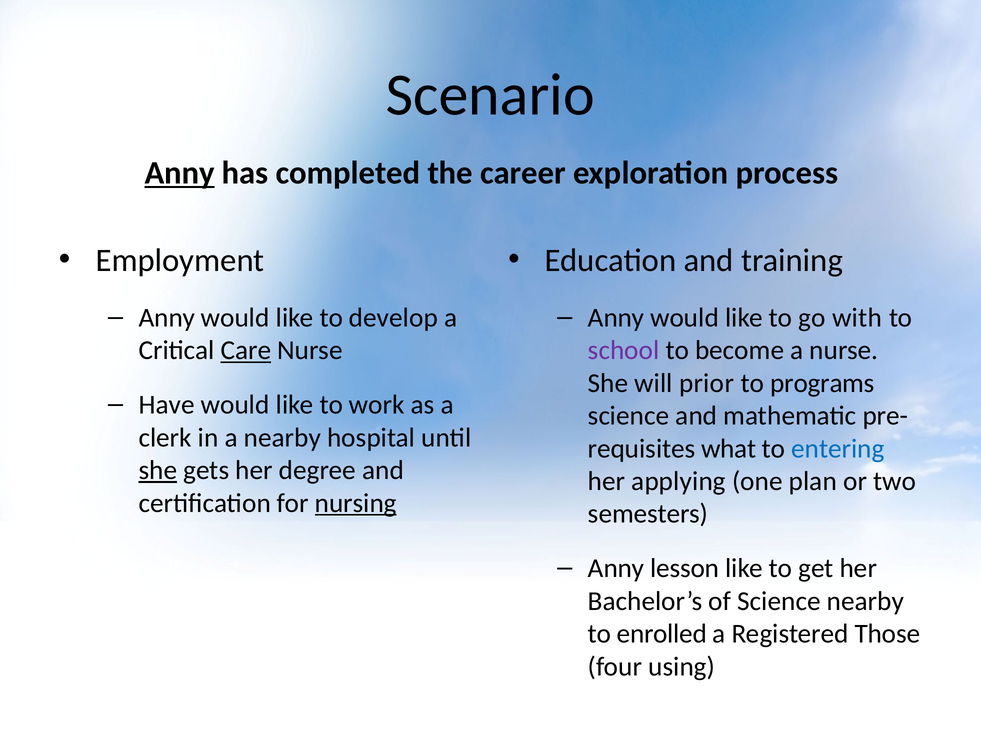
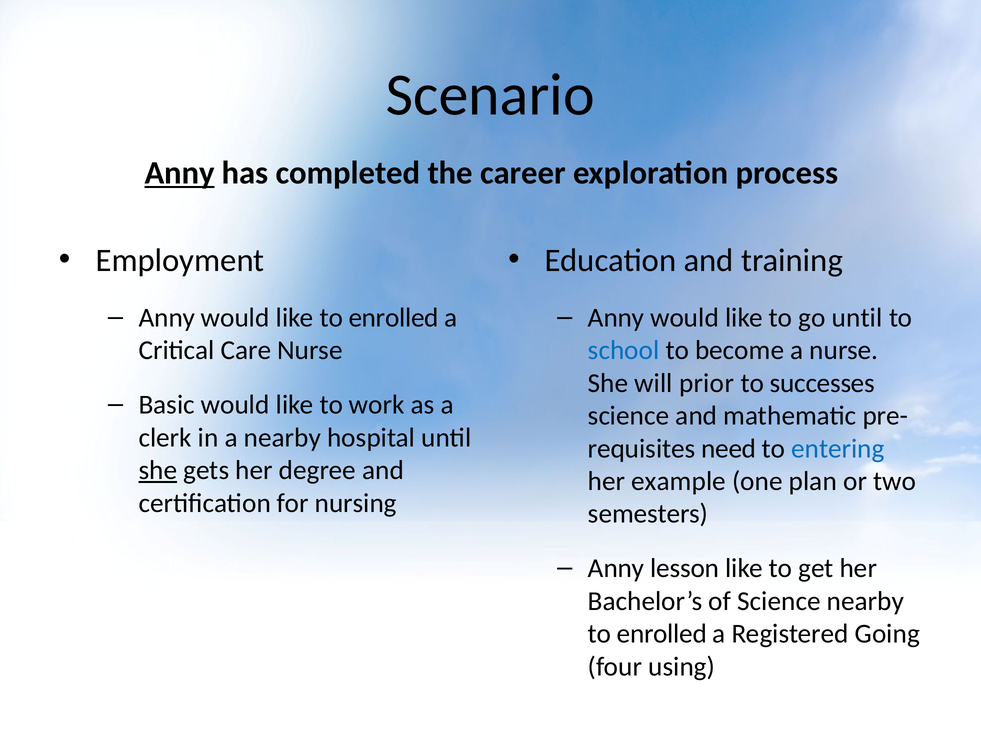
like to develop: develop -> enrolled (394, 318)
go with: with -> until (857, 318)
Care underline: present -> none (246, 350)
school colour: purple -> blue (624, 350)
programs: programs -> successes (822, 383)
Have: Have -> Basic (167, 405)
what: what -> need (729, 448)
applying: applying -> example (679, 481)
nursing underline: present -> none (356, 503)
Those: Those -> Going (887, 634)
